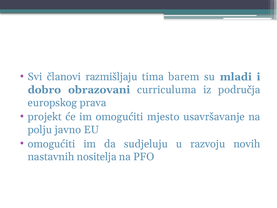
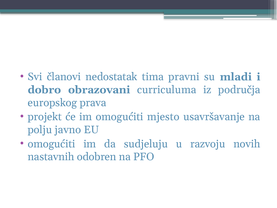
razmišljaju: razmišljaju -> nedostatak (111, 77)
barem: barem -> pravni (184, 77)
nositelja: nositelja -> odobren (97, 157)
